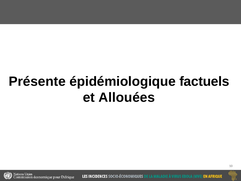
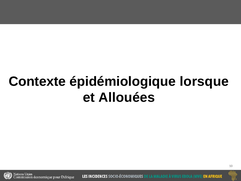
Présente: Présente -> Contexte (37, 81)
factuels: factuels -> lorsque (204, 81)
